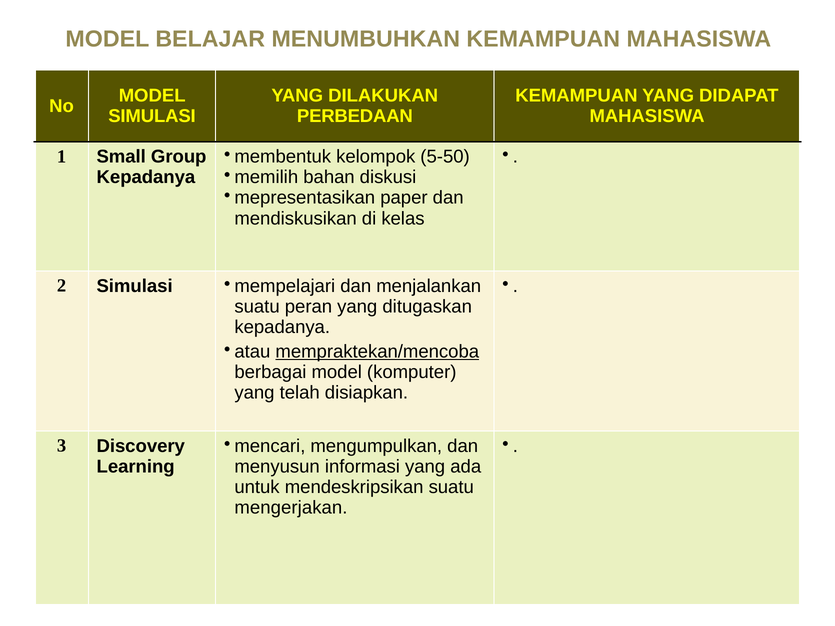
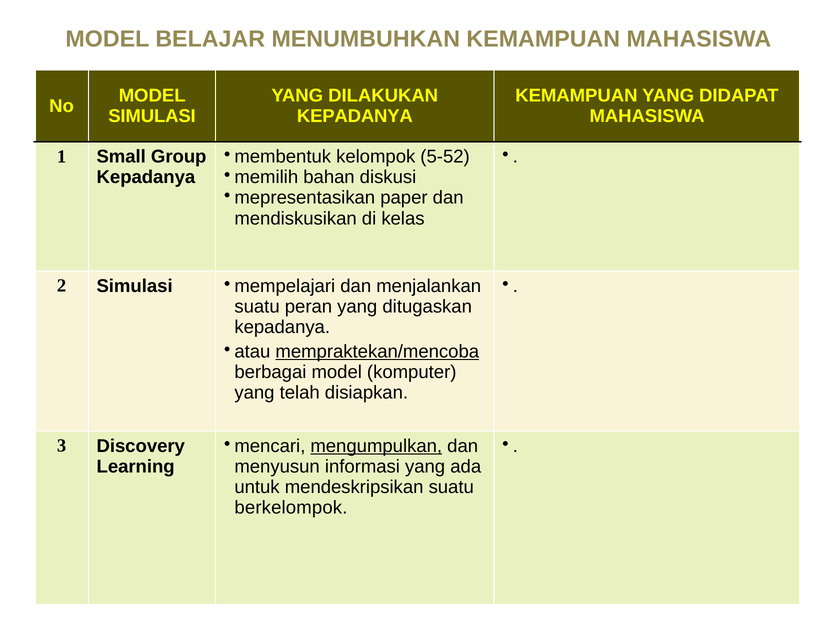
PERBEDAAN: PERBEDAAN -> KEPADANYA (355, 116)
5-50: 5-50 -> 5-52 (445, 157)
mengumpulkan underline: none -> present (376, 446)
mengerjakan: mengerjakan -> berkelompok (291, 508)
